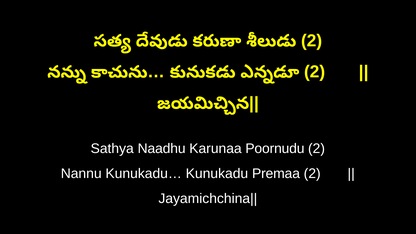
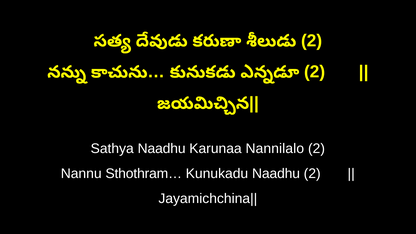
Poornudu: Poornudu -> Nannilalo (275, 149)
Kunukadu…: Kunukadu… -> Sthothram… (144, 174)
Kunukadu Premaa: Premaa -> Naadhu (276, 174)
